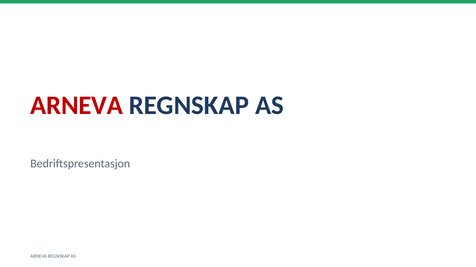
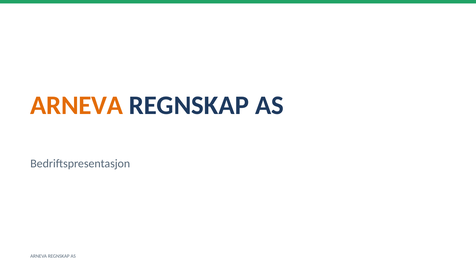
ARNEVA colour: red -> orange (77, 106)
